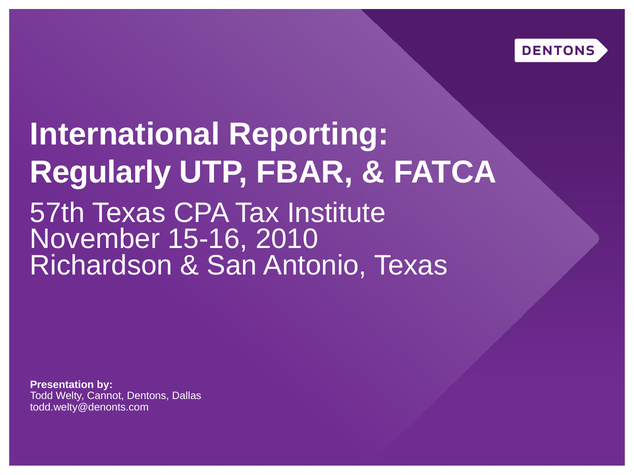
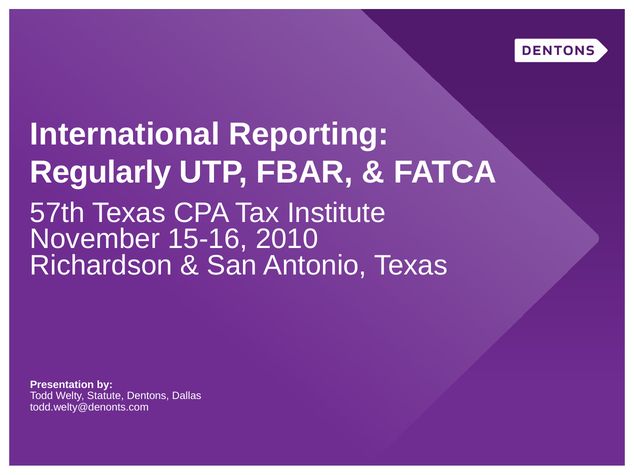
Cannot: Cannot -> Statute (106, 396)
